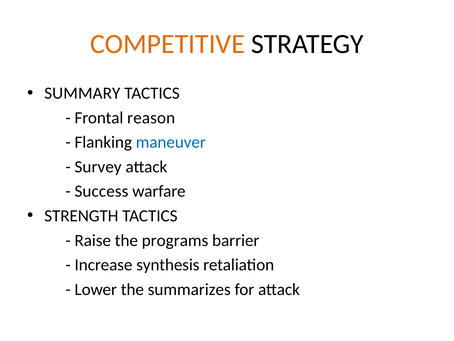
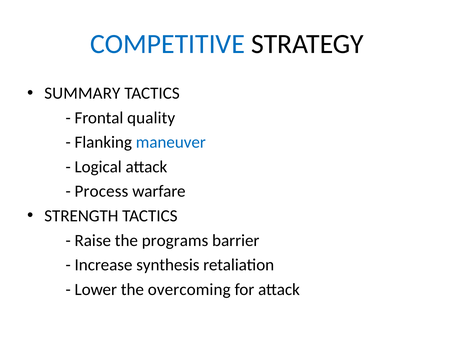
COMPETITIVE colour: orange -> blue (168, 44)
reason: reason -> quality (151, 118)
Survey: Survey -> Logical (98, 167)
Success: Success -> Process (101, 191)
summarizes: summarizes -> overcoming (189, 289)
